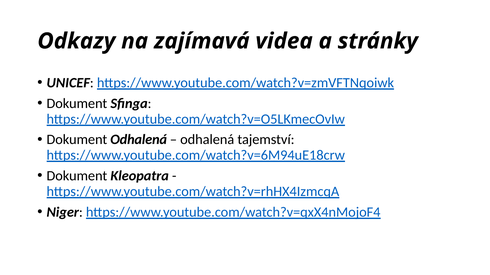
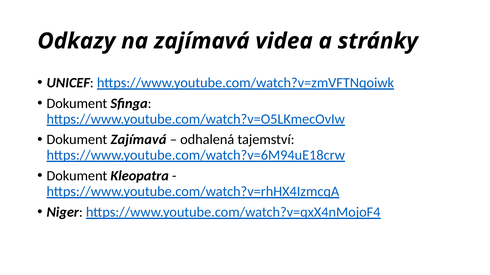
Dokument Odhalená: Odhalená -> Zajímavá (139, 140)
